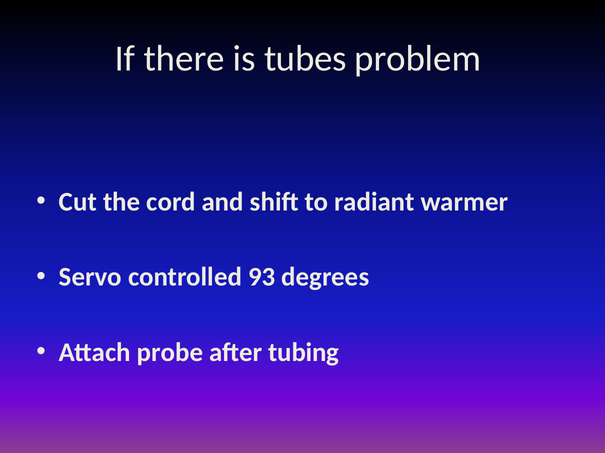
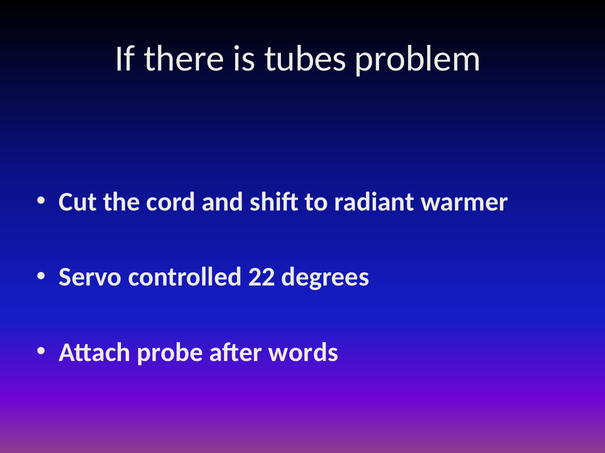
93: 93 -> 22 (262, 278)
tubing: tubing -> words (303, 353)
